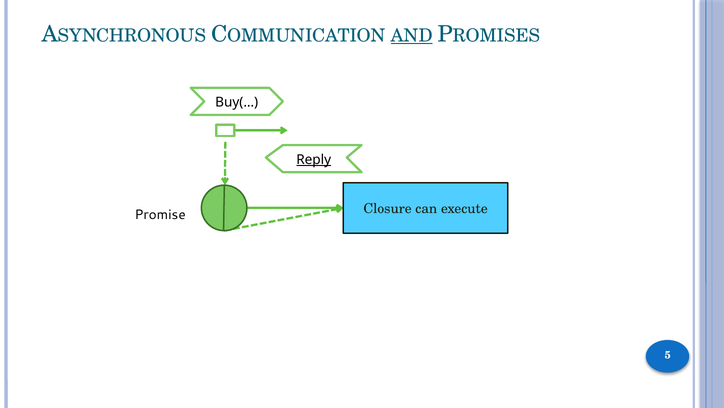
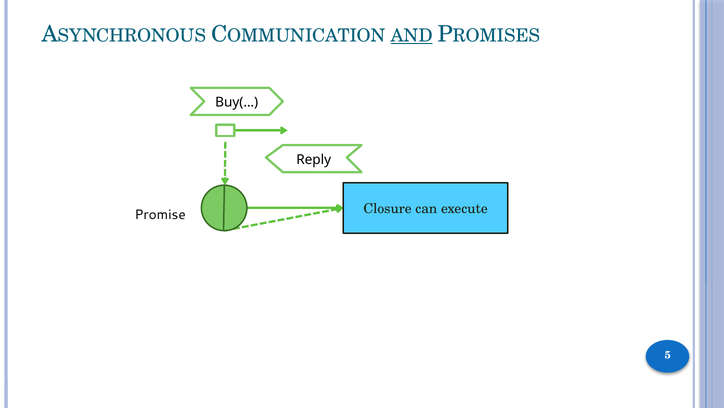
Reply underline: present -> none (314, 159)
